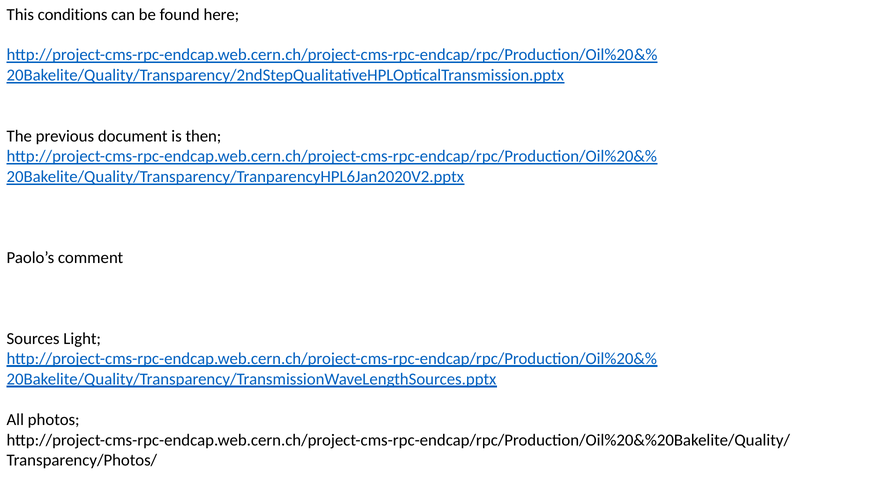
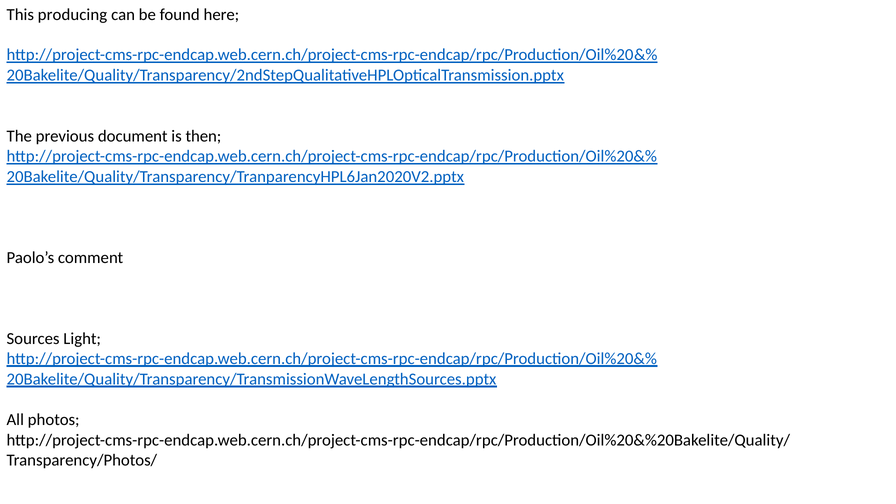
conditions: conditions -> producing (72, 15)
